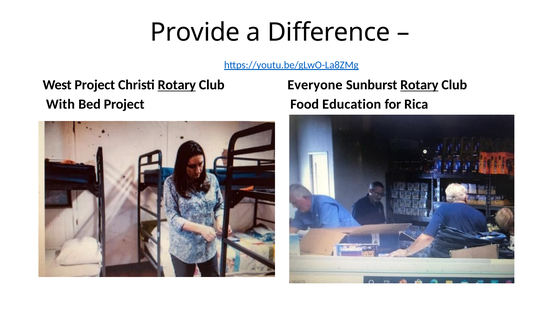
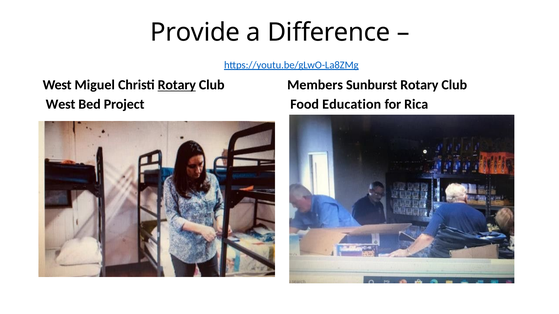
West Project: Project -> Miguel (95, 85)
Everyone: Everyone -> Members (315, 85)
Rotary underline: present -> none (419, 85)
With: With -> West (61, 104)
